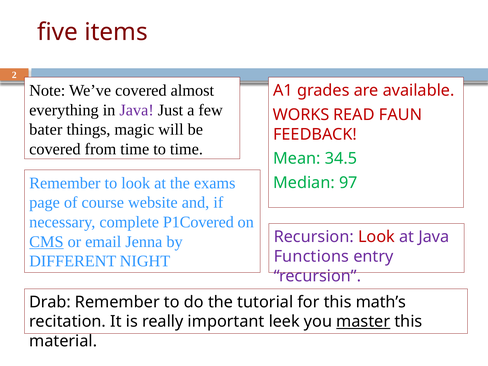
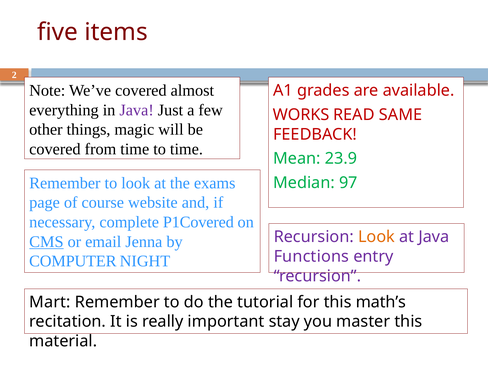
FAUN: FAUN -> SAME (401, 115)
bater: bater -> other (46, 130)
34.5: 34.5 -> 23.9 (341, 159)
Look colour: red -> orange (376, 237)
DIFFERENT: DIFFERENT -> COMPUTER (73, 261)
Drab: Drab -> Mart (50, 302)
leek: leek -> stay (284, 322)
master underline: present -> none (363, 322)
